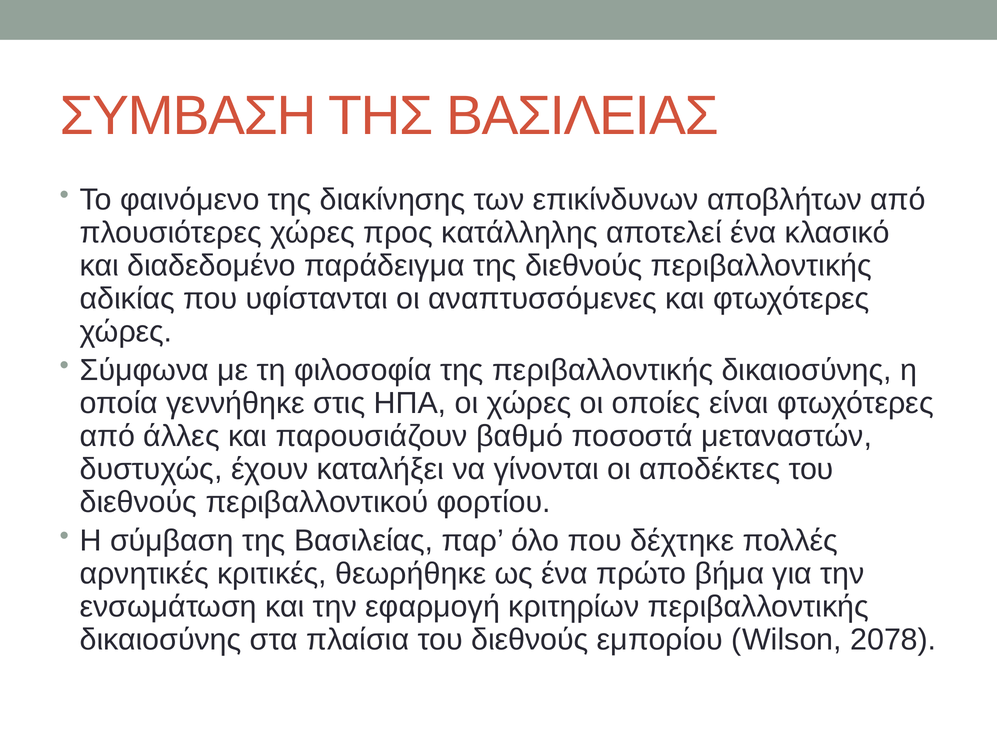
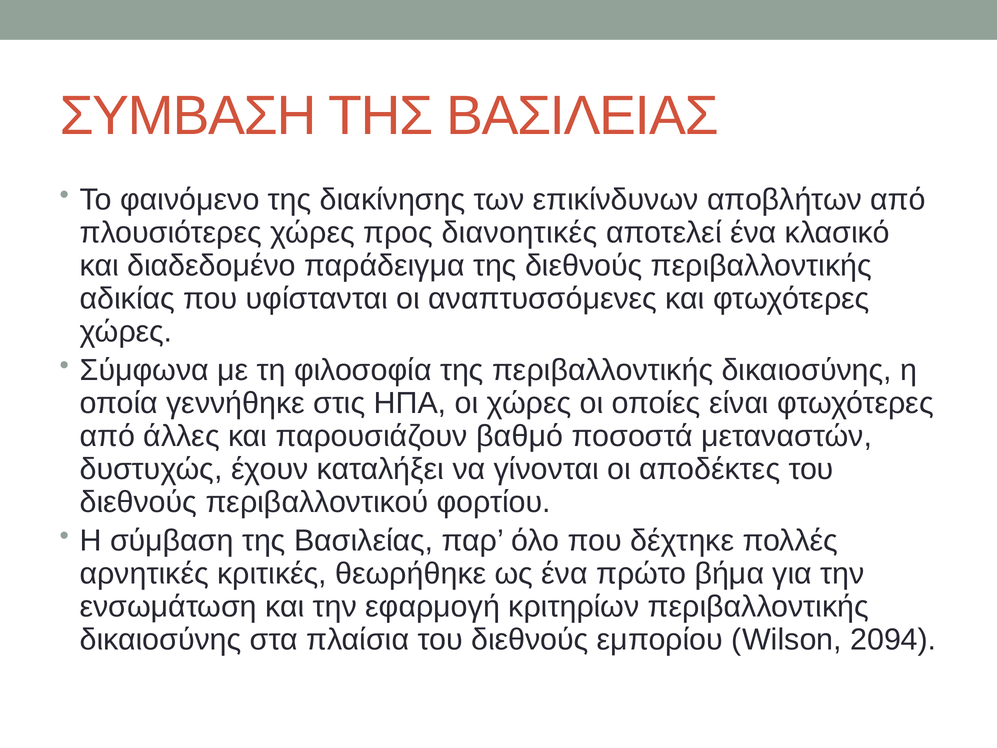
κατάλληλης: κατάλληλης -> διανοητικές (519, 233)
2078: 2078 -> 2094 (893, 639)
